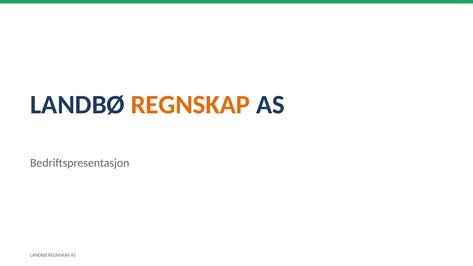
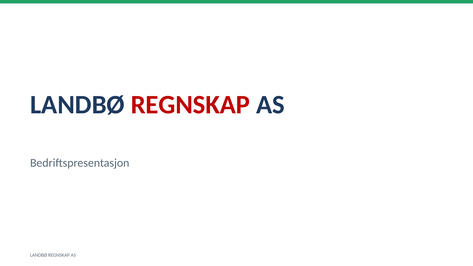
REGNSKAP colour: orange -> red (190, 105)
